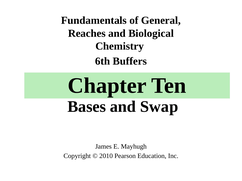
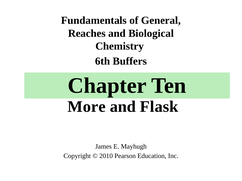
Bases: Bases -> More (87, 107)
Swap: Swap -> Flask (159, 107)
